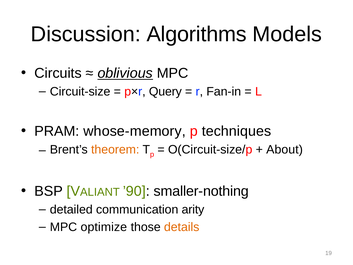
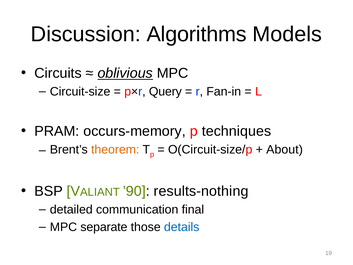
whose-memory: whose-memory -> occurs-memory (135, 131)
smaller-nothing: smaller-nothing -> results-nothing (201, 191)
arity: arity -> final (193, 209)
optimize: optimize -> separate (104, 227)
details colour: orange -> blue (182, 227)
